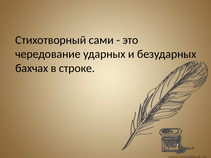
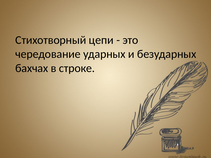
сами: сами -> цепи (101, 40)
